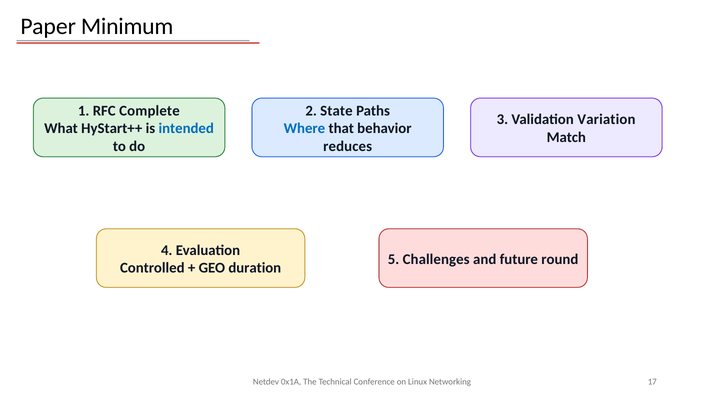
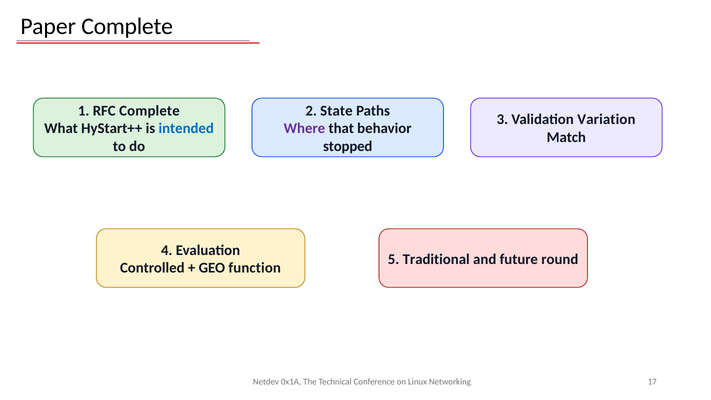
Paper Minimum: Minimum -> Complete (127, 26)
Where colour: blue -> purple (304, 128)
reduces: reduces -> stopped (348, 146)
Challenges: Challenges -> Traditional (436, 259)
duration: duration -> function (255, 268)
